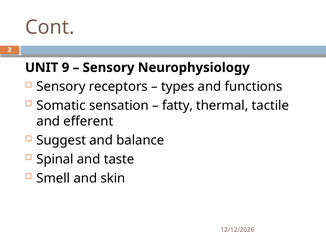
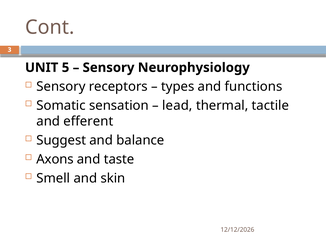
9: 9 -> 5 (66, 67)
fatty: fatty -> lead (177, 105)
Spinal: Spinal -> Axons (55, 159)
